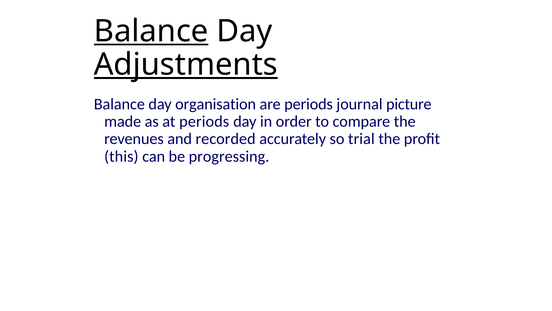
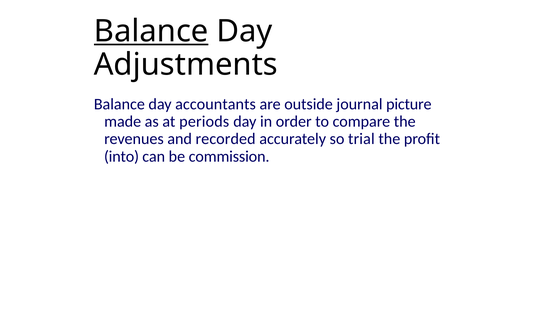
Adjustments underline: present -> none (186, 65)
organisation: organisation -> accountants (216, 104)
are periods: periods -> outside (309, 104)
this: this -> into (121, 156)
progressing: progressing -> commission (229, 156)
